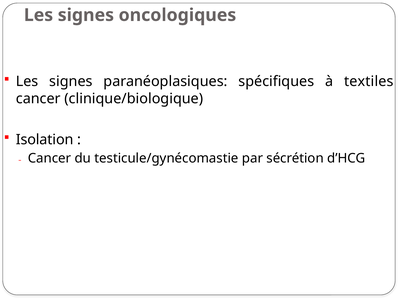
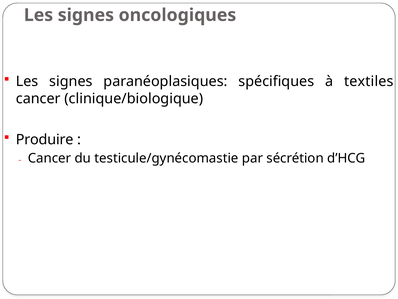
Isolation: Isolation -> Produire (45, 139)
